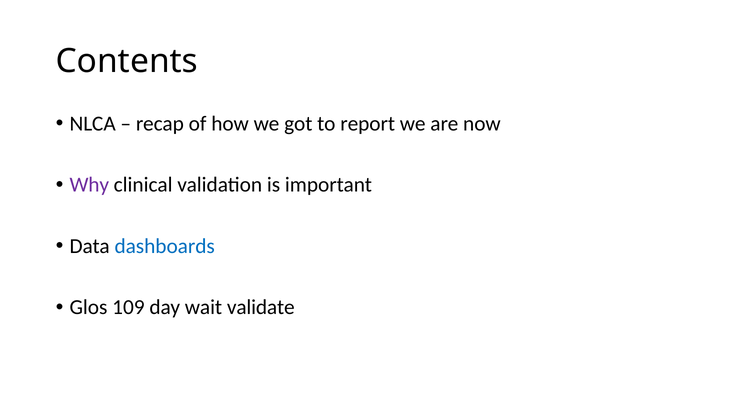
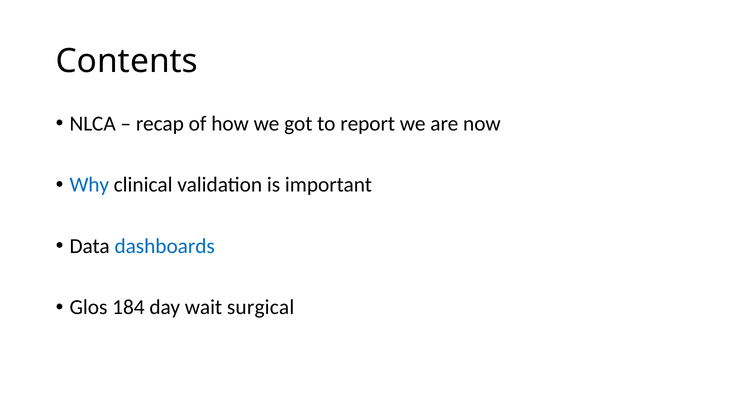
Why colour: purple -> blue (89, 185)
109: 109 -> 184 (128, 308)
validate: validate -> surgical (261, 308)
